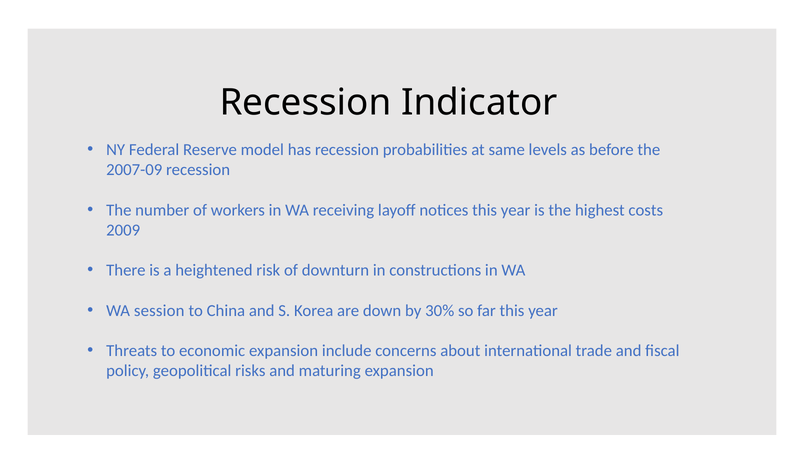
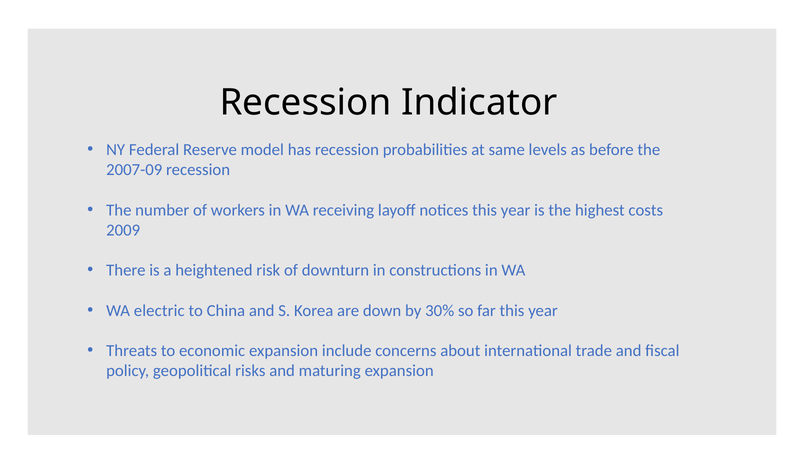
session: session -> electric (159, 311)
